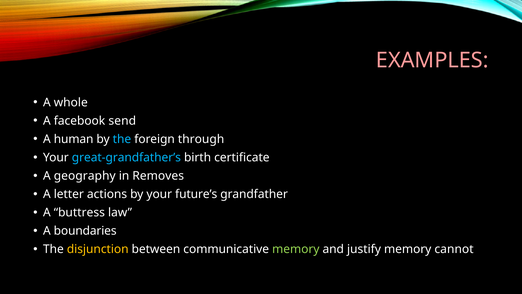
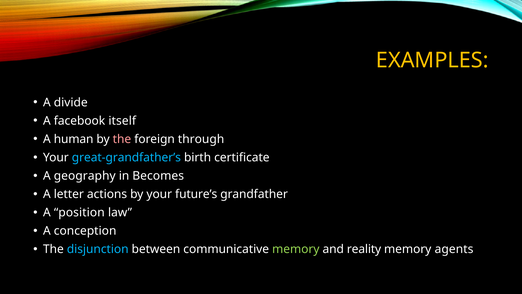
EXAMPLES colour: pink -> yellow (432, 60)
whole: whole -> divide (71, 102)
send: send -> itself (122, 121)
the colour: light blue -> pink (122, 139)
Removes: Removes -> Becomes (158, 176)
buttress: buttress -> position (79, 212)
boundaries: boundaries -> conception (85, 231)
disjunction colour: yellow -> light blue (98, 249)
justify: justify -> reality (364, 249)
cannot: cannot -> agents (454, 249)
